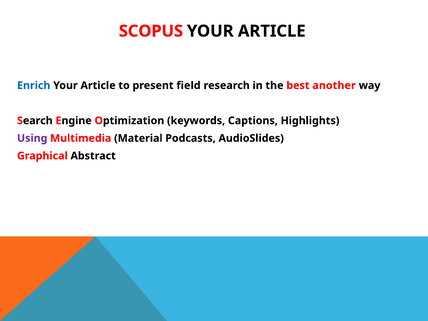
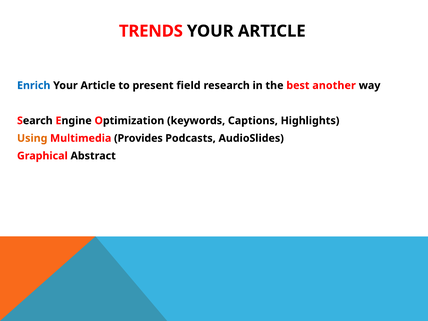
SCOPUS: SCOPUS -> TRENDS (151, 31)
Using colour: purple -> orange (32, 138)
Material: Material -> Provides (138, 138)
